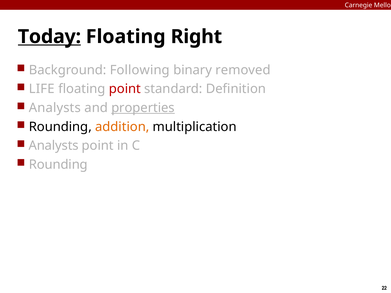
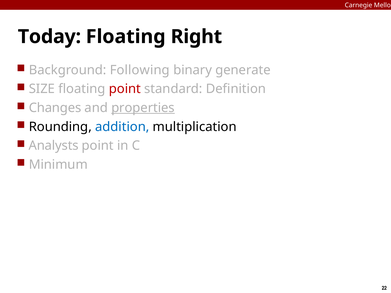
Today underline: present -> none (49, 37)
removed: removed -> generate (243, 70)
LIFE: LIFE -> SIZE (42, 89)
Analysts: Analysts -> Changes (55, 108)
addition colour: orange -> blue (122, 127)
Rounding: Rounding -> Minimum (58, 165)
